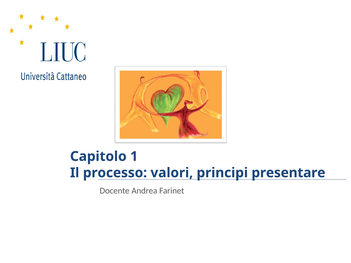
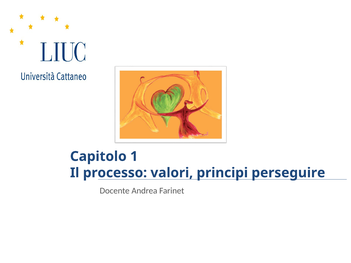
presentare: presentare -> perseguire (288, 173)
